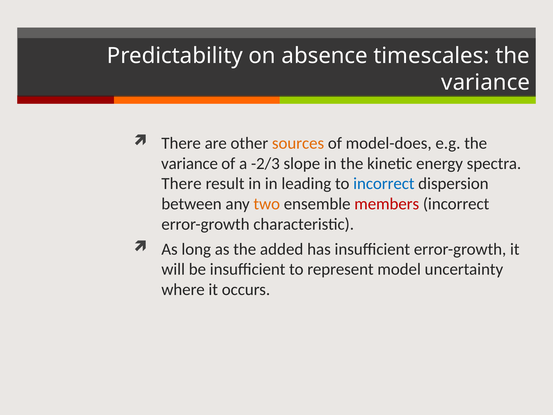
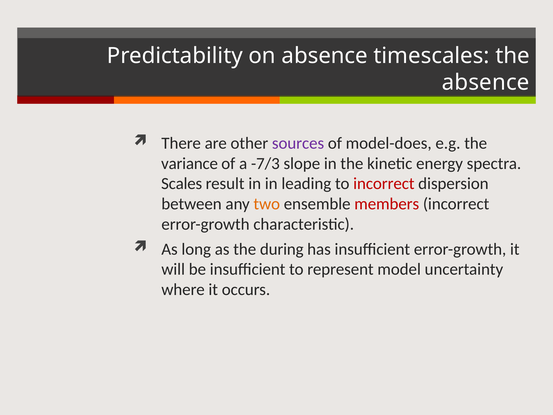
variance: variance -> absence (486, 83)
sources colour: orange -> purple (298, 143)
-2/3: -2/3 -> -7/3 (265, 163)
There: There -> Scales (182, 184)
incorrect colour: blue -> red (384, 184)
added: added -> during (282, 249)
